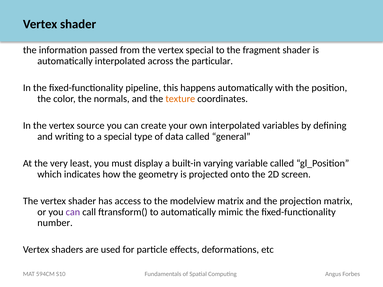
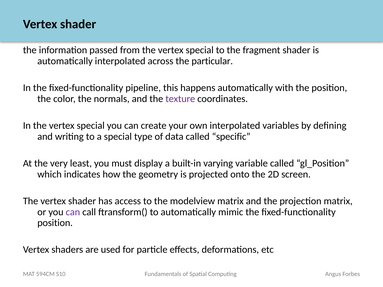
texture colour: orange -> purple (180, 99)
In the vertex source: source -> special (91, 126)
general: general -> specific (231, 137)
number: number -> position (55, 223)
